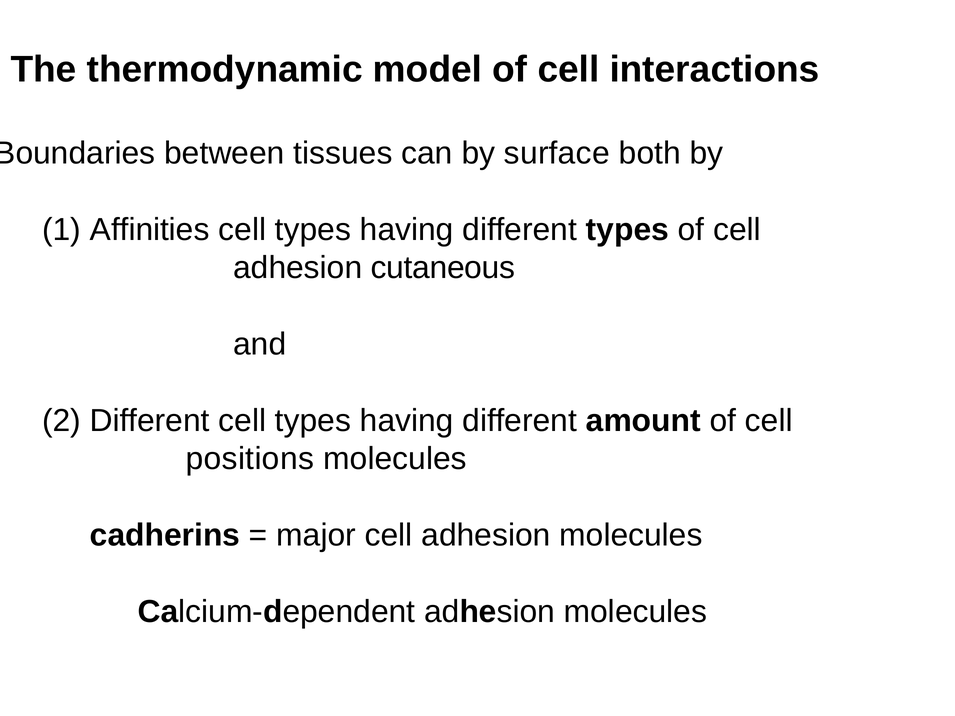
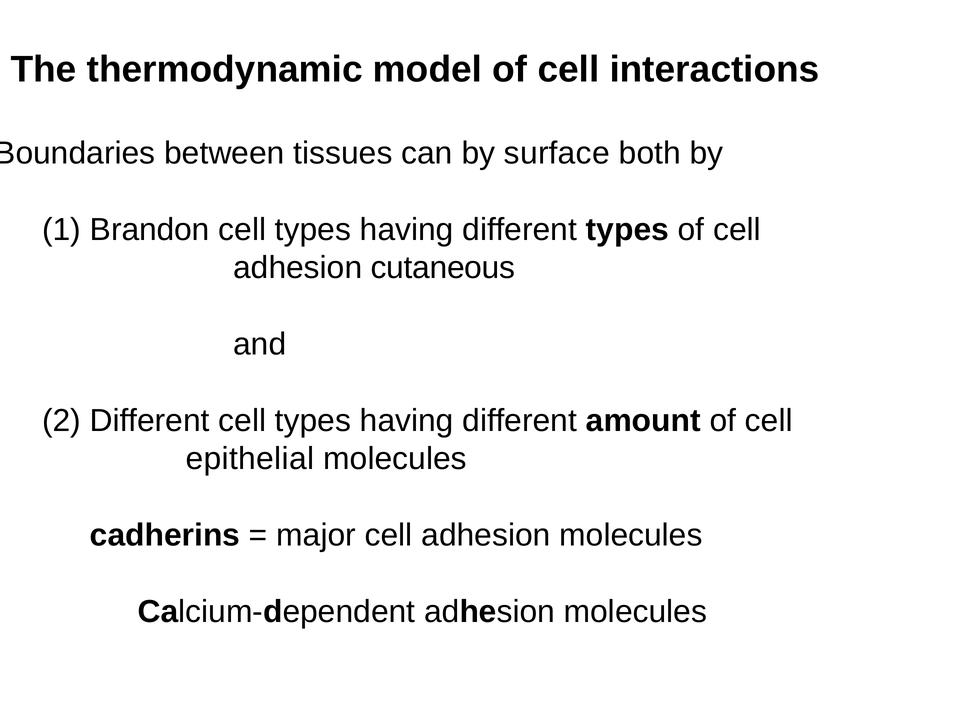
Affinities: Affinities -> Brandon (150, 230)
positions: positions -> epithelial (250, 459)
